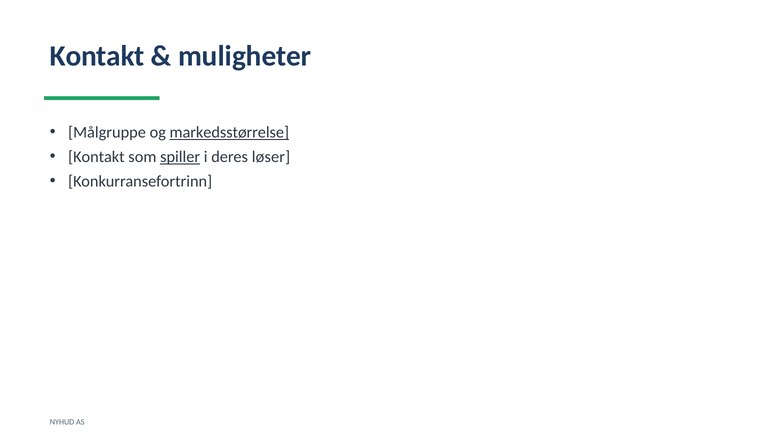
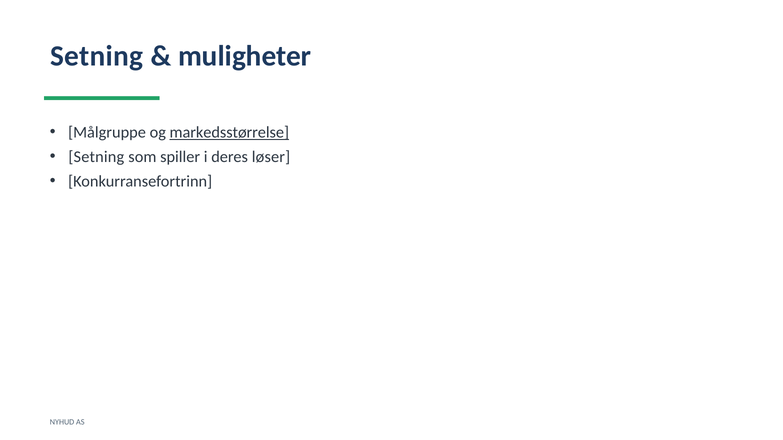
Kontakt: Kontakt -> Setning (97, 56)
Kontakt: Kontakt -> Setning (96, 157)
spiller underline: present -> none (180, 157)
